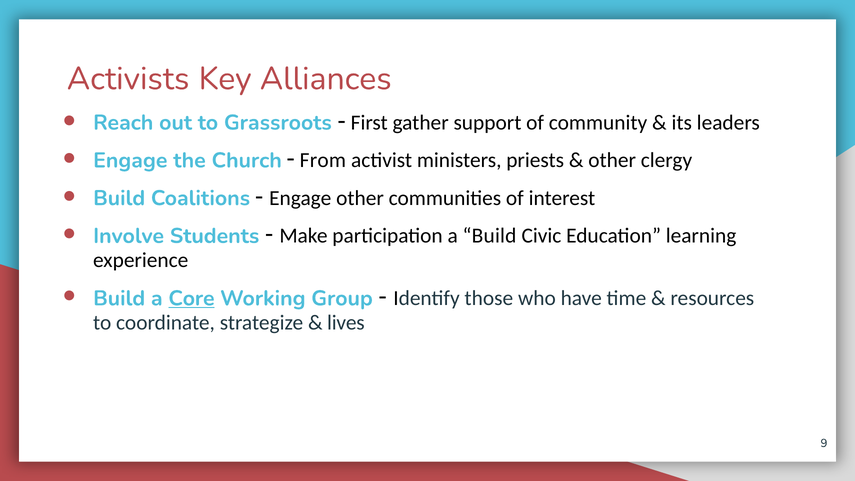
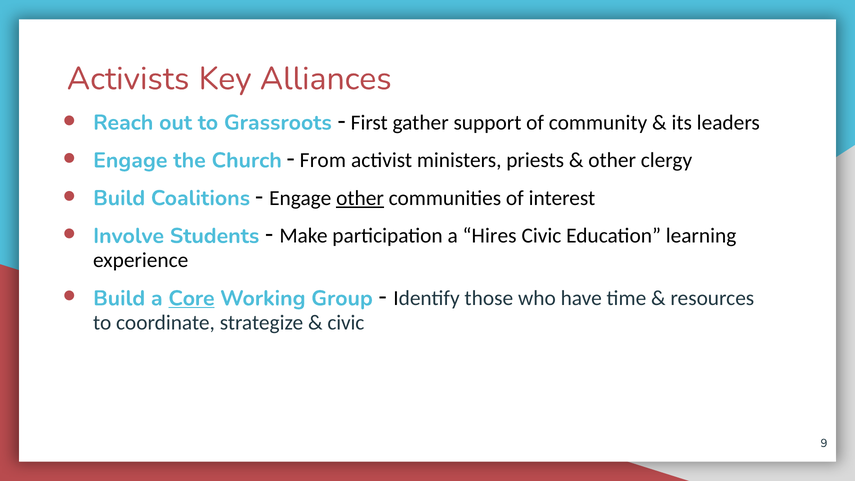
other underline: none -> present (360, 198)
a Build: Build -> Hires (490, 236)
lives: lives -> civic (346, 323)
